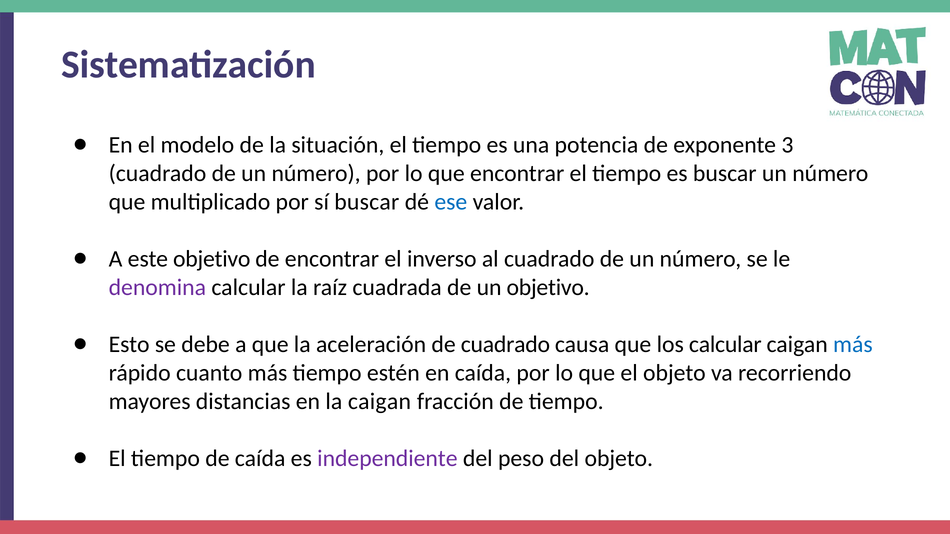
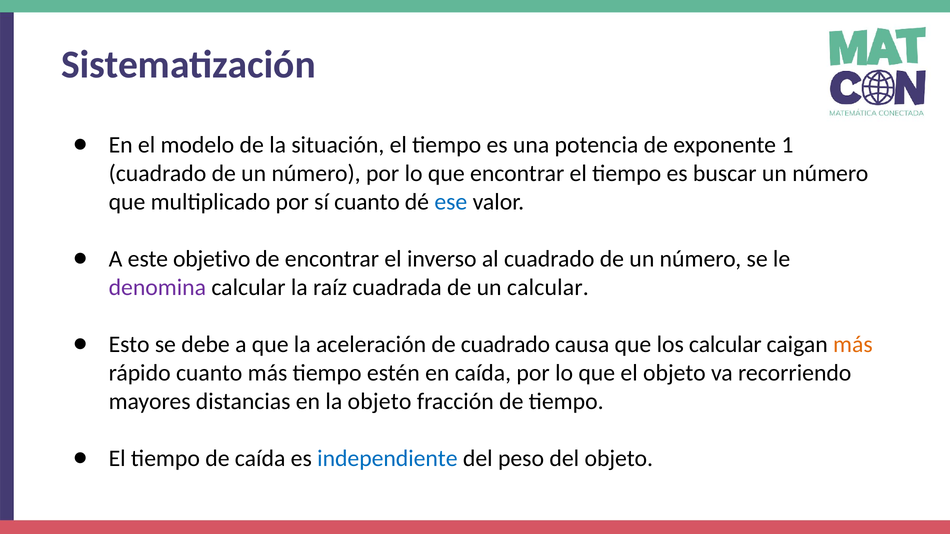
3: 3 -> 1 (787, 145)
sí buscar: buscar -> cuanto (367, 202)
un objetivo: objetivo -> calcular (548, 288)
más colour: blue -> orange (853, 345)
la caigan: caigan -> objeto (379, 402)
independiente colour: purple -> blue (387, 459)
